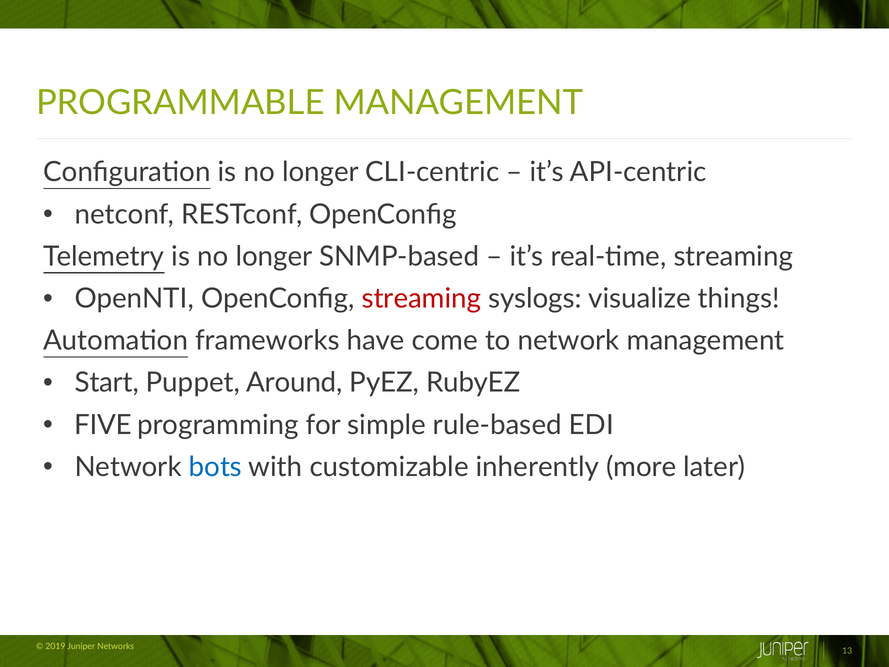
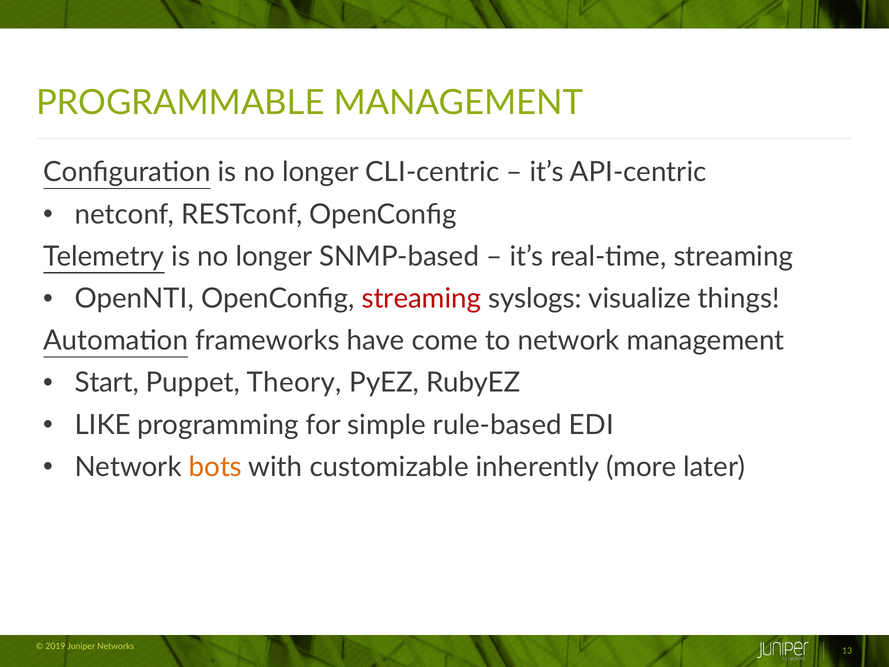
Around: Around -> Theory (294, 383)
FIVE: FIVE -> LIKE (103, 425)
bots colour: blue -> orange (215, 467)
